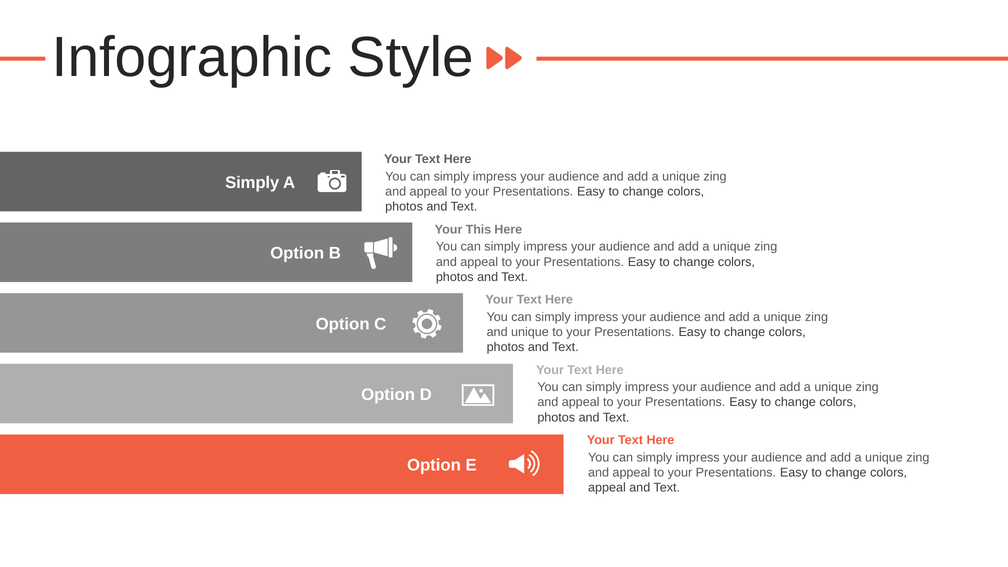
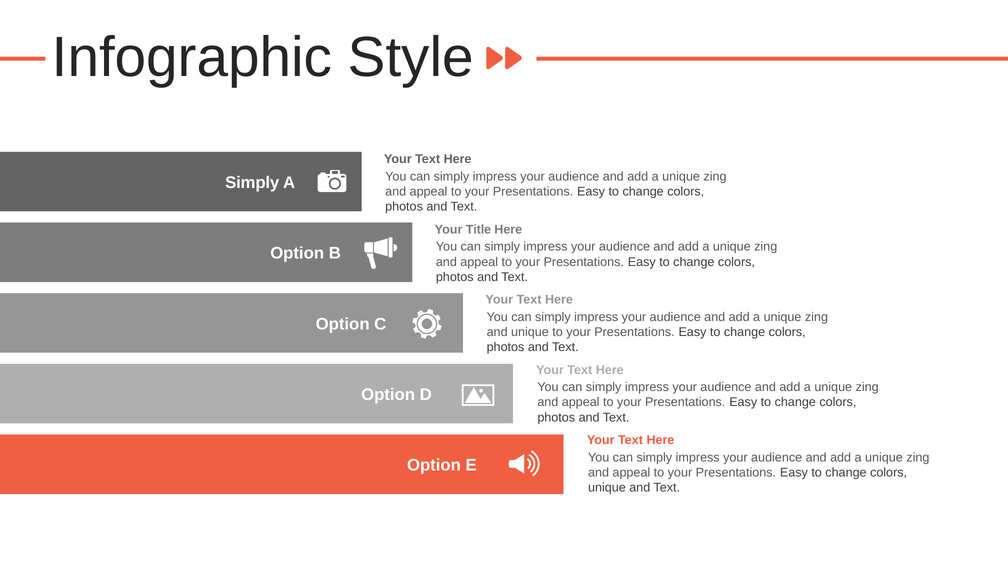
This: This -> Title (478, 229)
appeal: appeal -> unique (607, 488)
